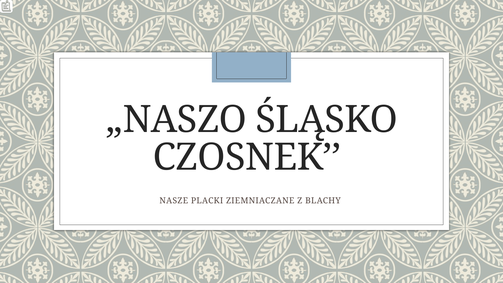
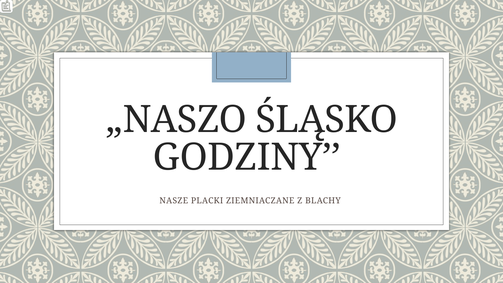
CZOSNEK: CZOSNEK -> GODZINY (247, 157)
